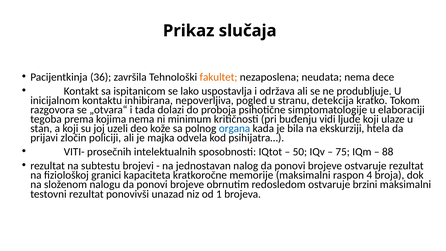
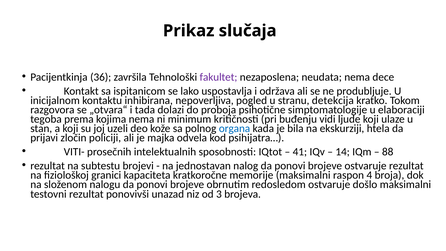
fakultet colour: orange -> purple (219, 77)
50: 50 -> 41 (300, 152)
75: 75 -> 14 (343, 152)
brzini: brzini -> došlo (365, 185)
1: 1 -> 3 (219, 194)
